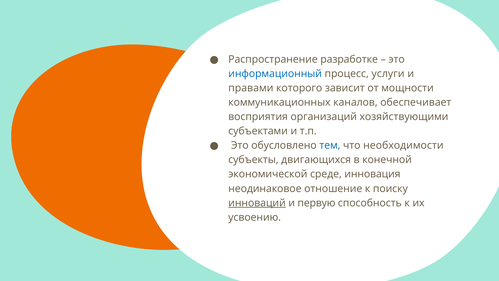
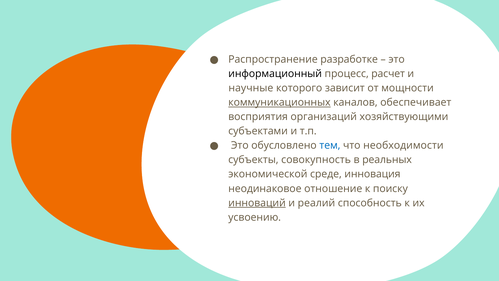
информационный colour: blue -> black (275, 74)
услуги: услуги -> расчет (388, 74)
правами: правами -> научные (251, 88)
коммуникационных underline: none -> present (279, 102)
двигающихся: двигающихся -> совокупность (316, 160)
конечной: конечной -> реальных (387, 160)
первую: первую -> реалий (316, 203)
